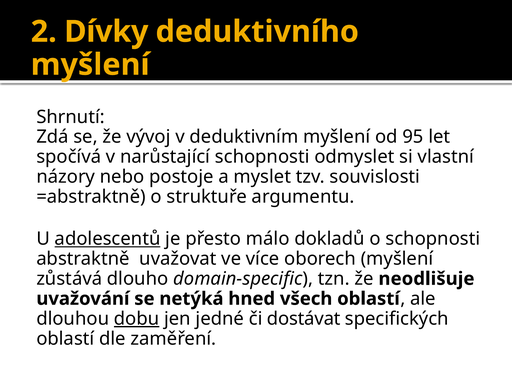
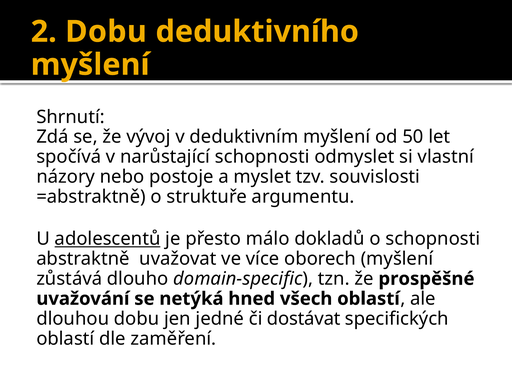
2 Dívky: Dívky -> Dobu (106, 32)
95: 95 -> 50 (413, 137)
neodlišuje: neodlišuje -> prospěšné (426, 279)
dobu underline: present -> none (137, 319)
